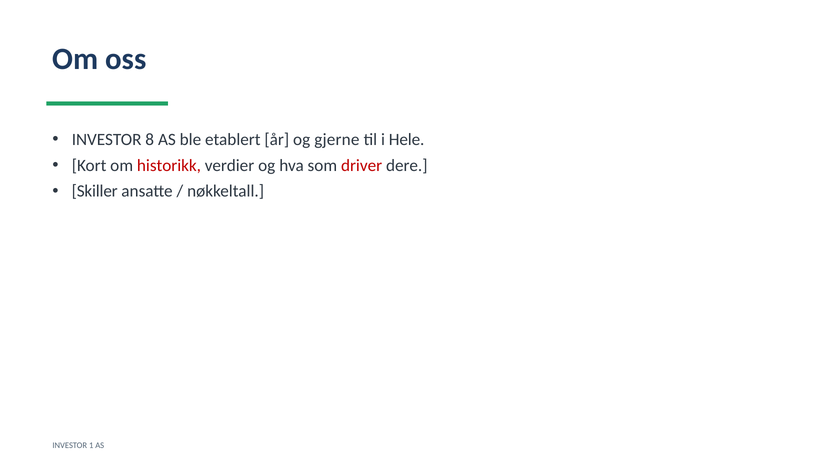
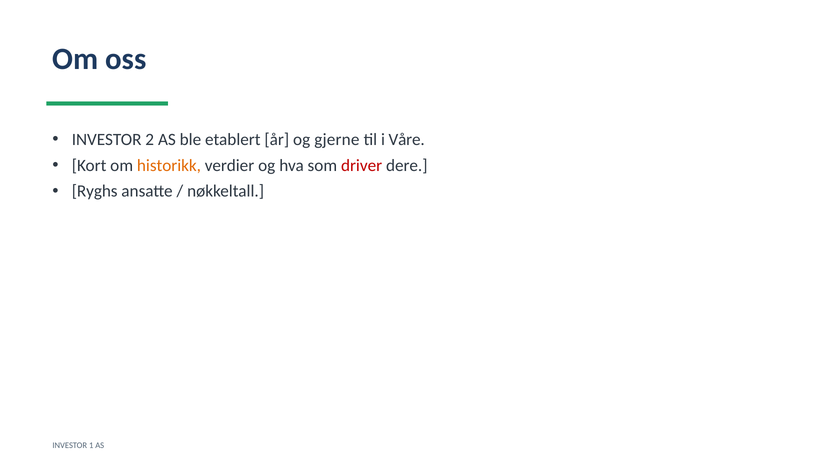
8: 8 -> 2 (150, 140)
Hele: Hele -> Våre (407, 140)
historikk colour: red -> orange (169, 165)
Skiller: Skiller -> Ryghs (95, 191)
